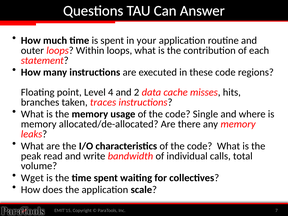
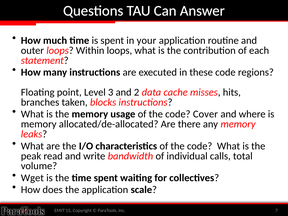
4: 4 -> 3 (111, 92)
traces: traces -> blocks (103, 102)
Single: Single -> Cover (205, 114)
